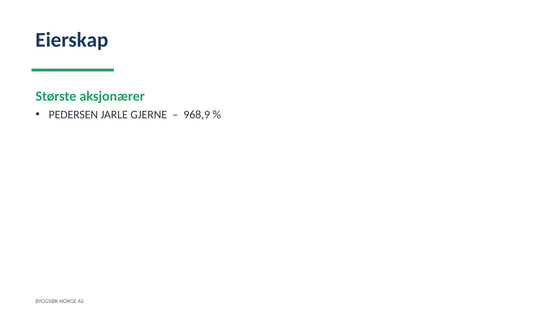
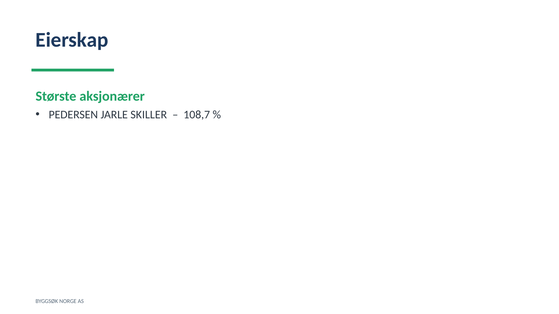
GJERNE: GJERNE -> SKILLER (149, 115)
968,9: 968,9 -> 108,7 (197, 115)
